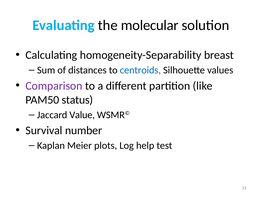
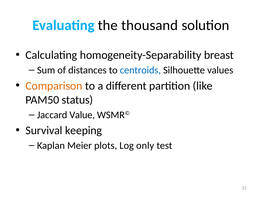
molecular: molecular -> thousand (150, 25)
Comparison colour: purple -> orange (54, 86)
number: number -> keeping (84, 130)
help: help -> only (145, 145)
